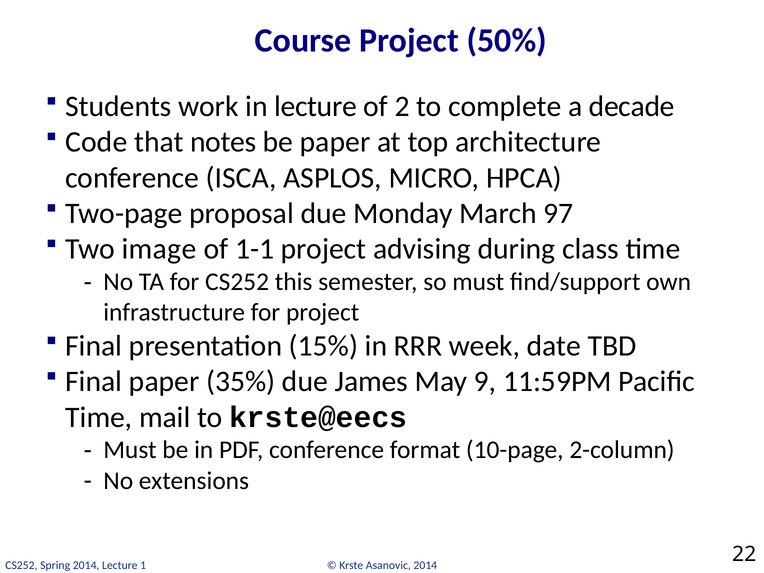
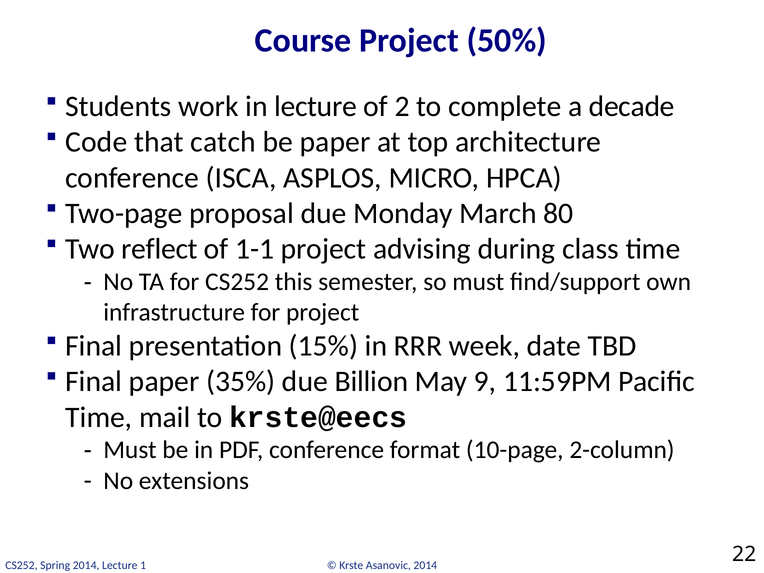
notes: notes -> catch (223, 142)
97: 97 -> 80 (558, 213)
image: image -> reflect (159, 249)
James: James -> Billion (371, 382)
